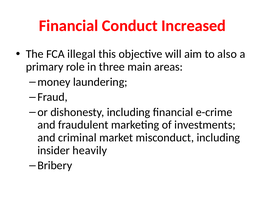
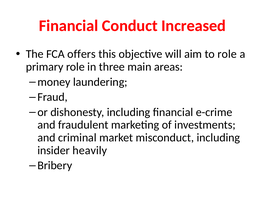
illegal: illegal -> offers (82, 54)
to also: also -> role (227, 54)
